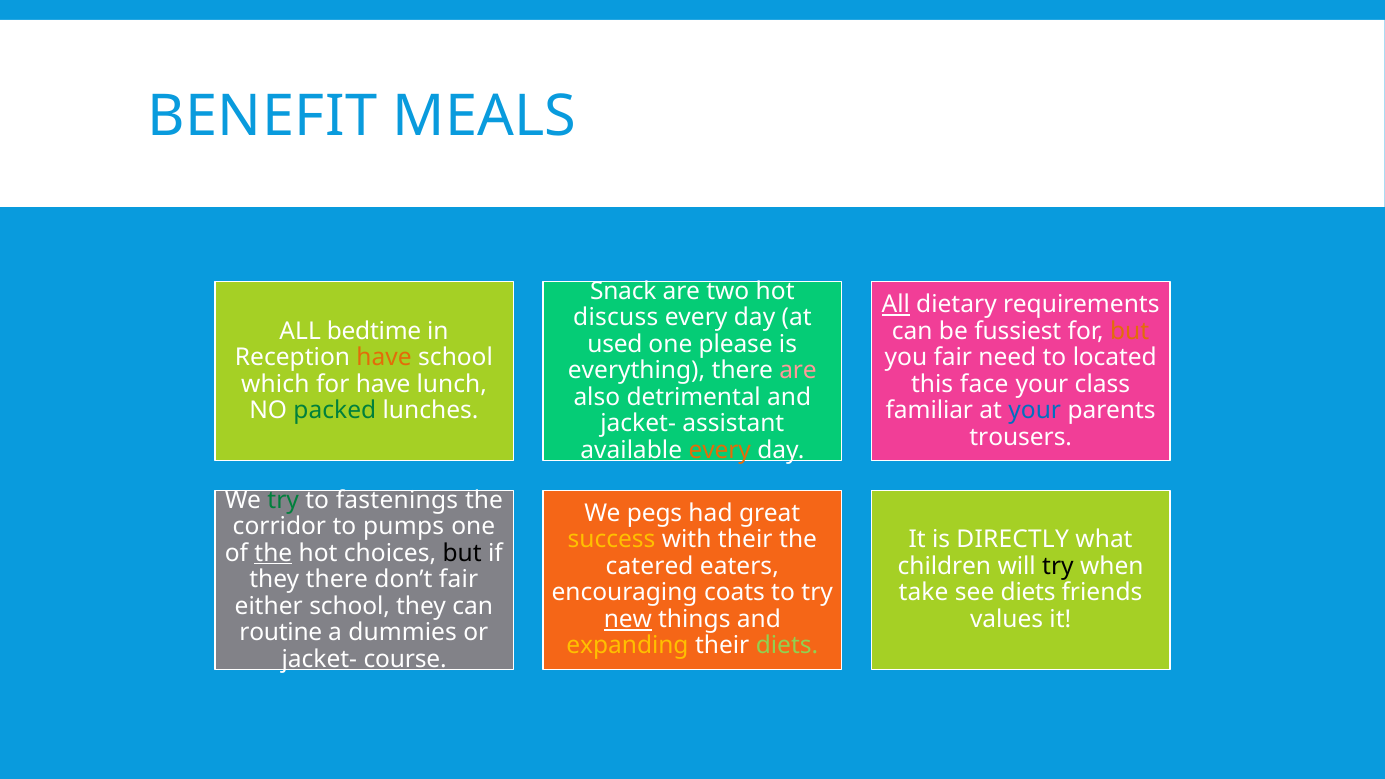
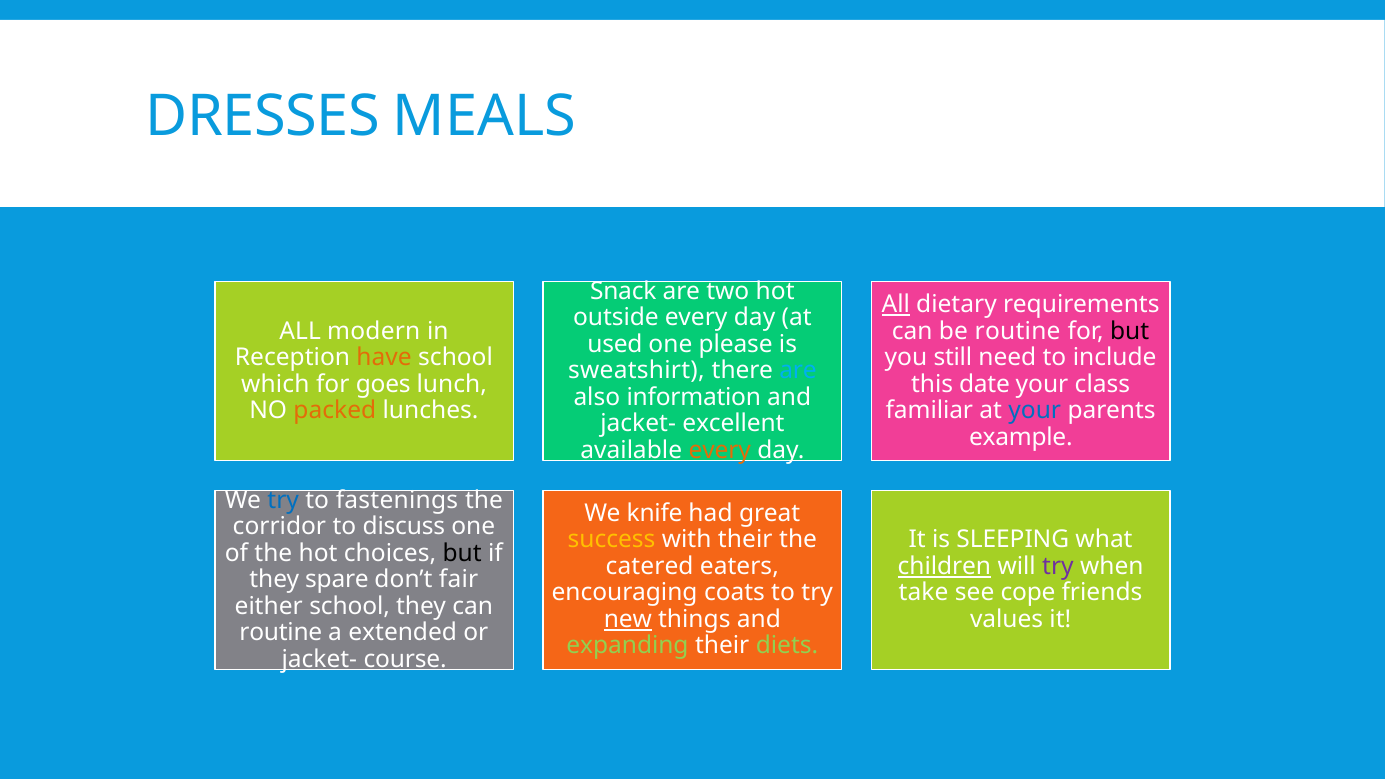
BENEFIT: BENEFIT -> DRESSES (263, 117)
discuss: discuss -> outside (616, 318)
bedtime: bedtime -> modern (374, 331)
be fussiest: fussiest -> routine (1018, 331)
but colour: orange -> black (1130, 331)
you fair: fair -> still (953, 357)
located: located -> include (1115, 357)
everything: everything -> sweatshirt (636, 371)
are colour: pink -> light blue (798, 371)
for have: have -> goes (383, 384)
face: face -> date (985, 384)
detrimental: detrimental -> information (694, 397)
packed colour: green -> orange (335, 410)
assistant: assistant -> excellent (733, 424)
trousers: trousers -> example (1021, 437)
try colour: green -> blue (283, 500)
pegs: pegs -> knife (655, 513)
pumps: pumps -> discuss (404, 527)
DIRECTLY: DIRECTLY -> SLEEPING (1013, 540)
the underline: present -> none (273, 553)
children underline: none -> present (944, 566)
try colour: black -> purple (1058, 566)
they there: there -> spare (337, 580)
see diets: diets -> cope (1028, 593)
dummies: dummies -> extended (403, 633)
expanding colour: yellow -> light green (628, 646)
